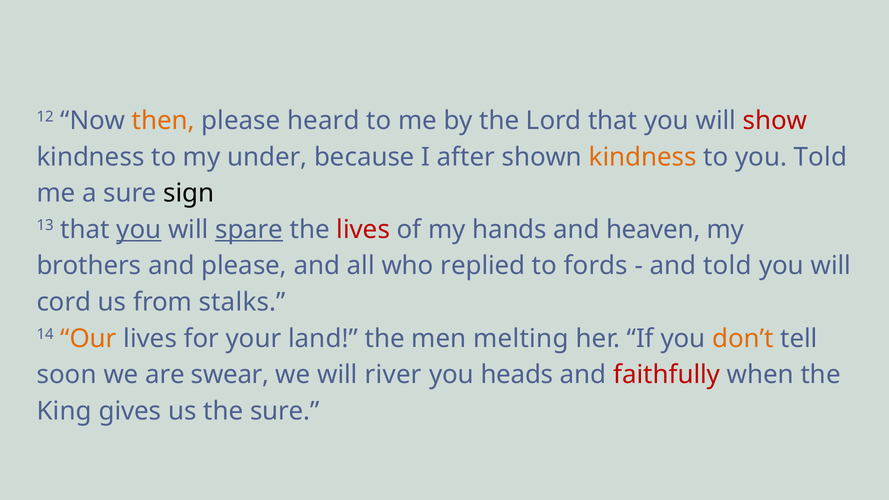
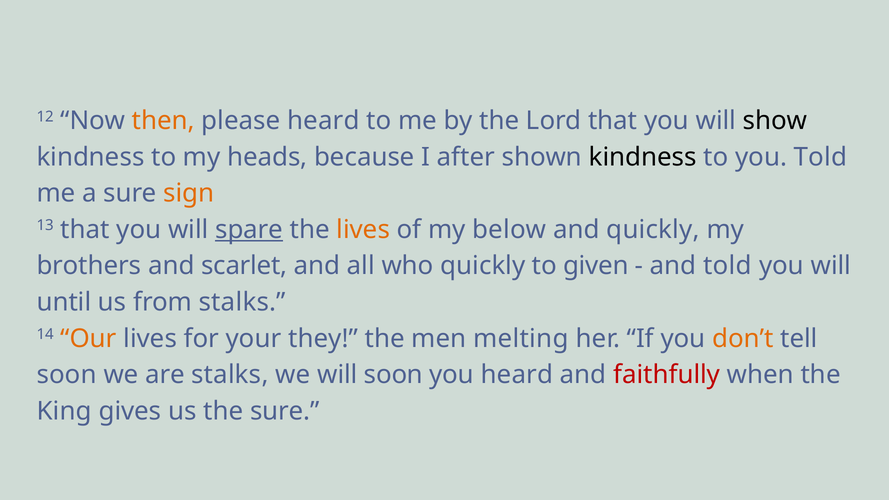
show colour: red -> black (775, 121)
under: under -> heads (267, 157)
kindness colour: orange -> black (643, 157)
sign colour: black -> orange (189, 193)
you underline: present -> none (139, 230)
lives colour: red -> orange (363, 230)
hands: hands -> below (509, 230)
and heaven: heaven -> quickly (653, 230)
and please: please -> scarlet (244, 266)
who replied: replied -> quickly (483, 266)
fords: fords -> given (596, 266)
cord: cord -> until (64, 302)
land: land -> they (323, 339)
are swear: swear -> stalks (230, 375)
will river: river -> soon (393, 375)
you heads: heads -> heard (517, 375)
